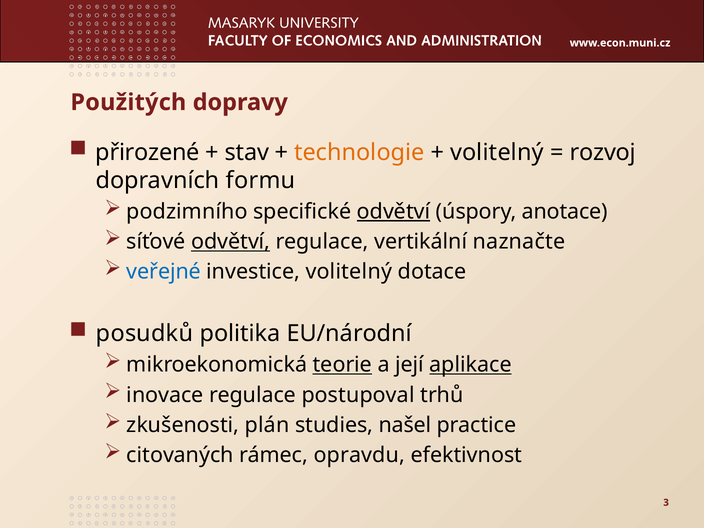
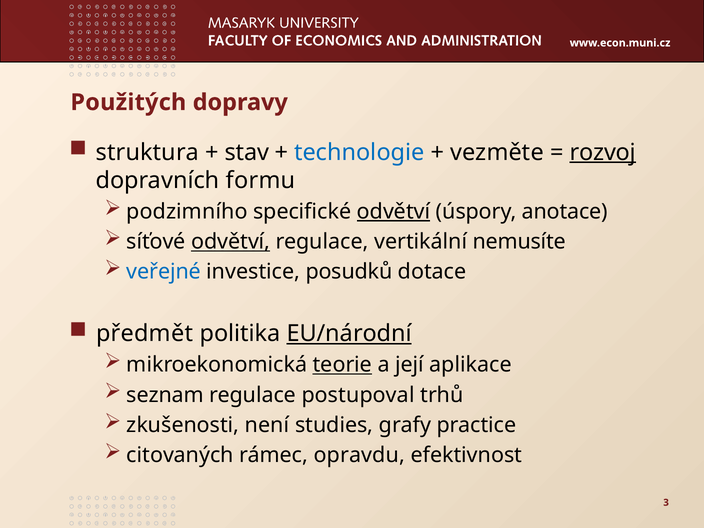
přirozené: přirozené -> struktura (147, 152)
technologie colour: orange -> blue (359, 152)
volitelný: volitelný -> vezměte (497, 152)
rozvoj underline: none -> present (603, 152)
naznačte: naznačte -> nemusíte (519, 242)
investice volitelný: volitelný -> posudků (349, 272)
posudků: posudků -> předmět (145, 334)
EU/národní underline: none -> present (349, 334)
aplikace underline: present -> none (471, 365)
inovace: inovace -> seznam (165, 395)
plán: plán -> není (267, 425)
našel: našel -> grafy (405, 425)
